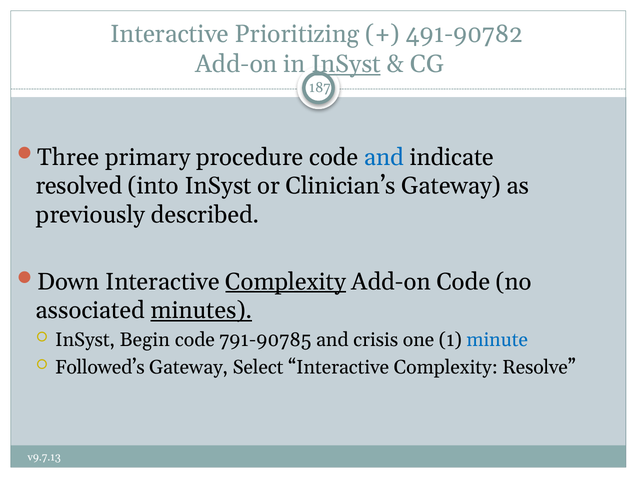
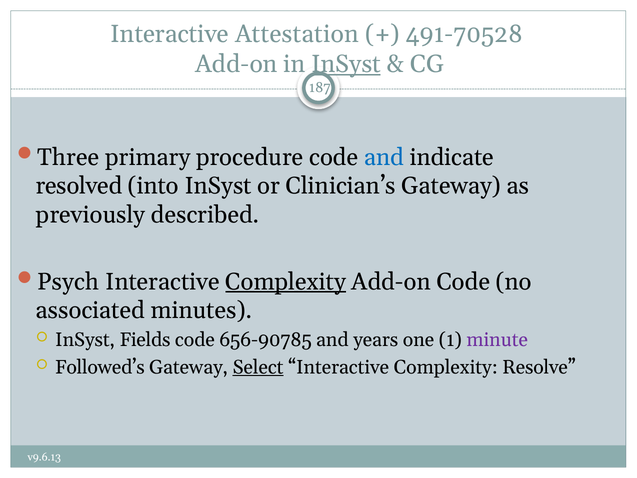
Prioritizing: Prioritizing -> Attestation (297, 34)
491-90782: 491-90782 -> 491-70528 (464, 34)
Down: Down -> Psych (68, 281)
minutes underline: present -> none (201, 310)
Begin: Begin -> Fields (145, 340)
791-90785: 791-90785 -> 656-90785 (266, 340)
crisis: crisis -> years (376, 340)
minute colour: blue -> purple (497, 340)
Select underline: none -> present (258, 367)
v9.7.13: v9.7.13 -> v9.6.13 (44, 457)
